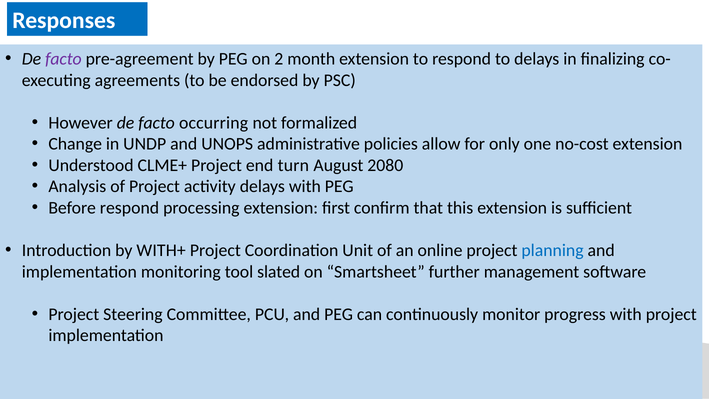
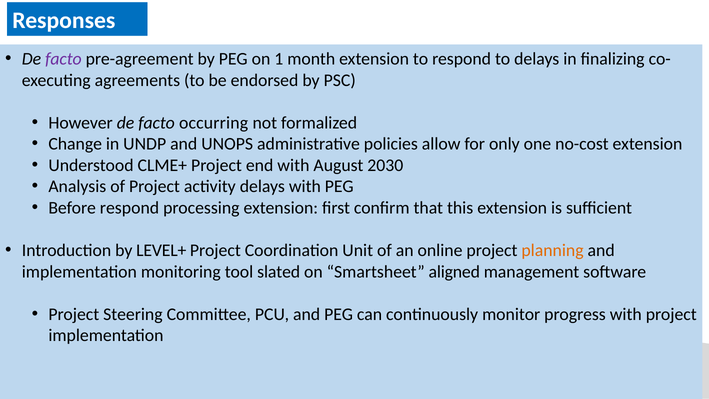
2: 2 -> 1 (279, 59)
end turn: turn -> with (293, 165)
2080: 2080 -> 2030 (385, 165)
WITH+: WITH+ -> LEVEL+ (161, 250)
planning colour: blue -> orange (553, 250)
further: further -> aligned (454, 272)
